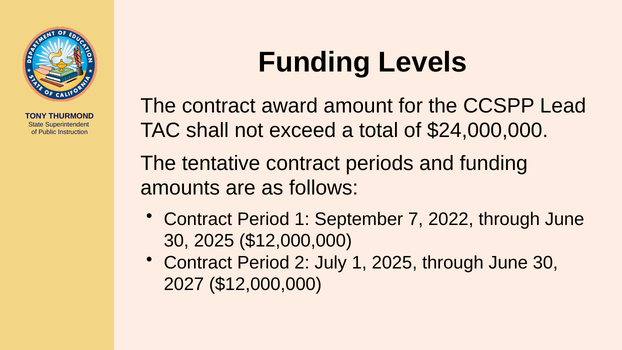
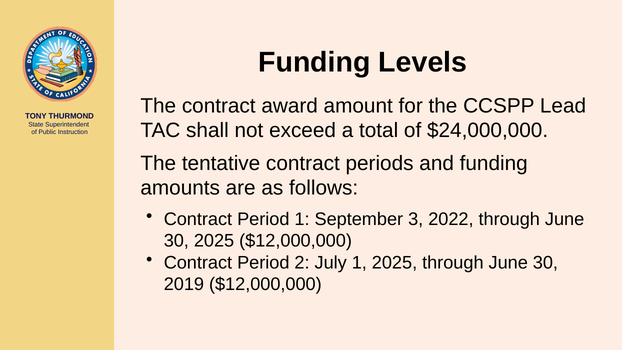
7: 7 -> 3 (416, 219)
2027: 2027 -> 2019 (184, 284)
